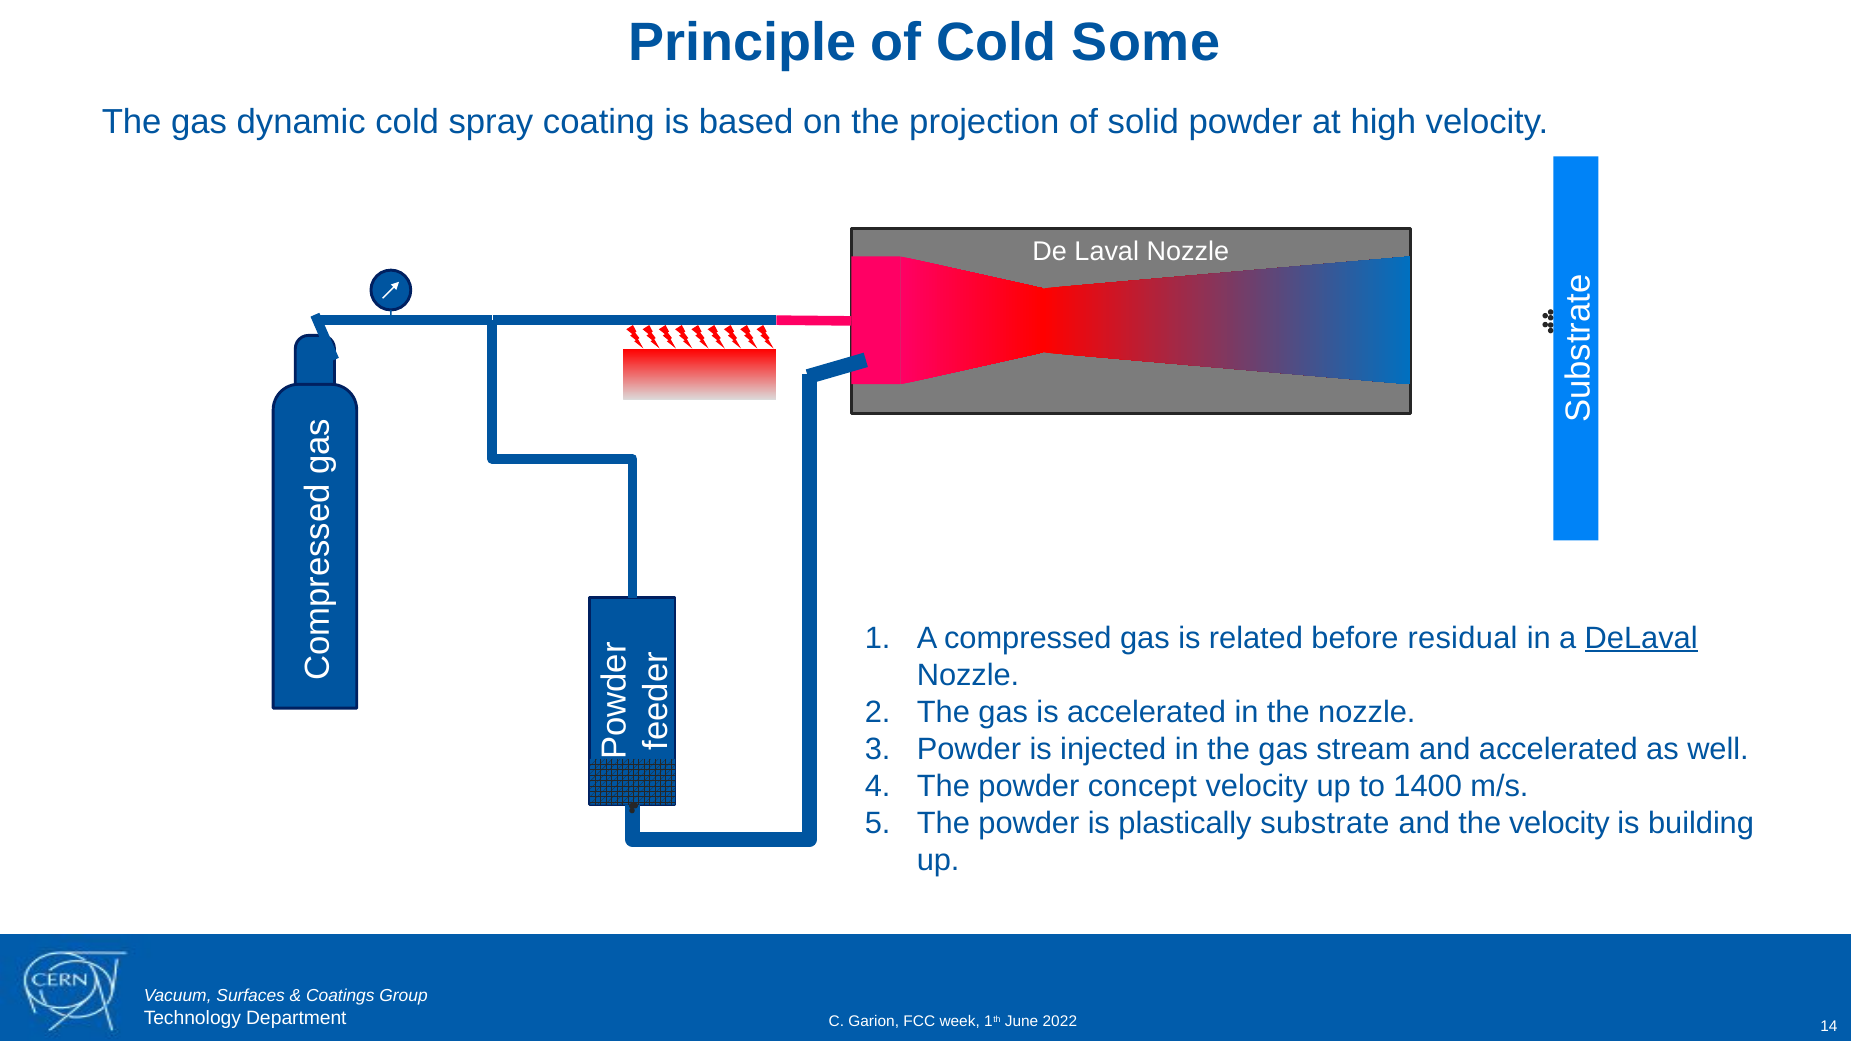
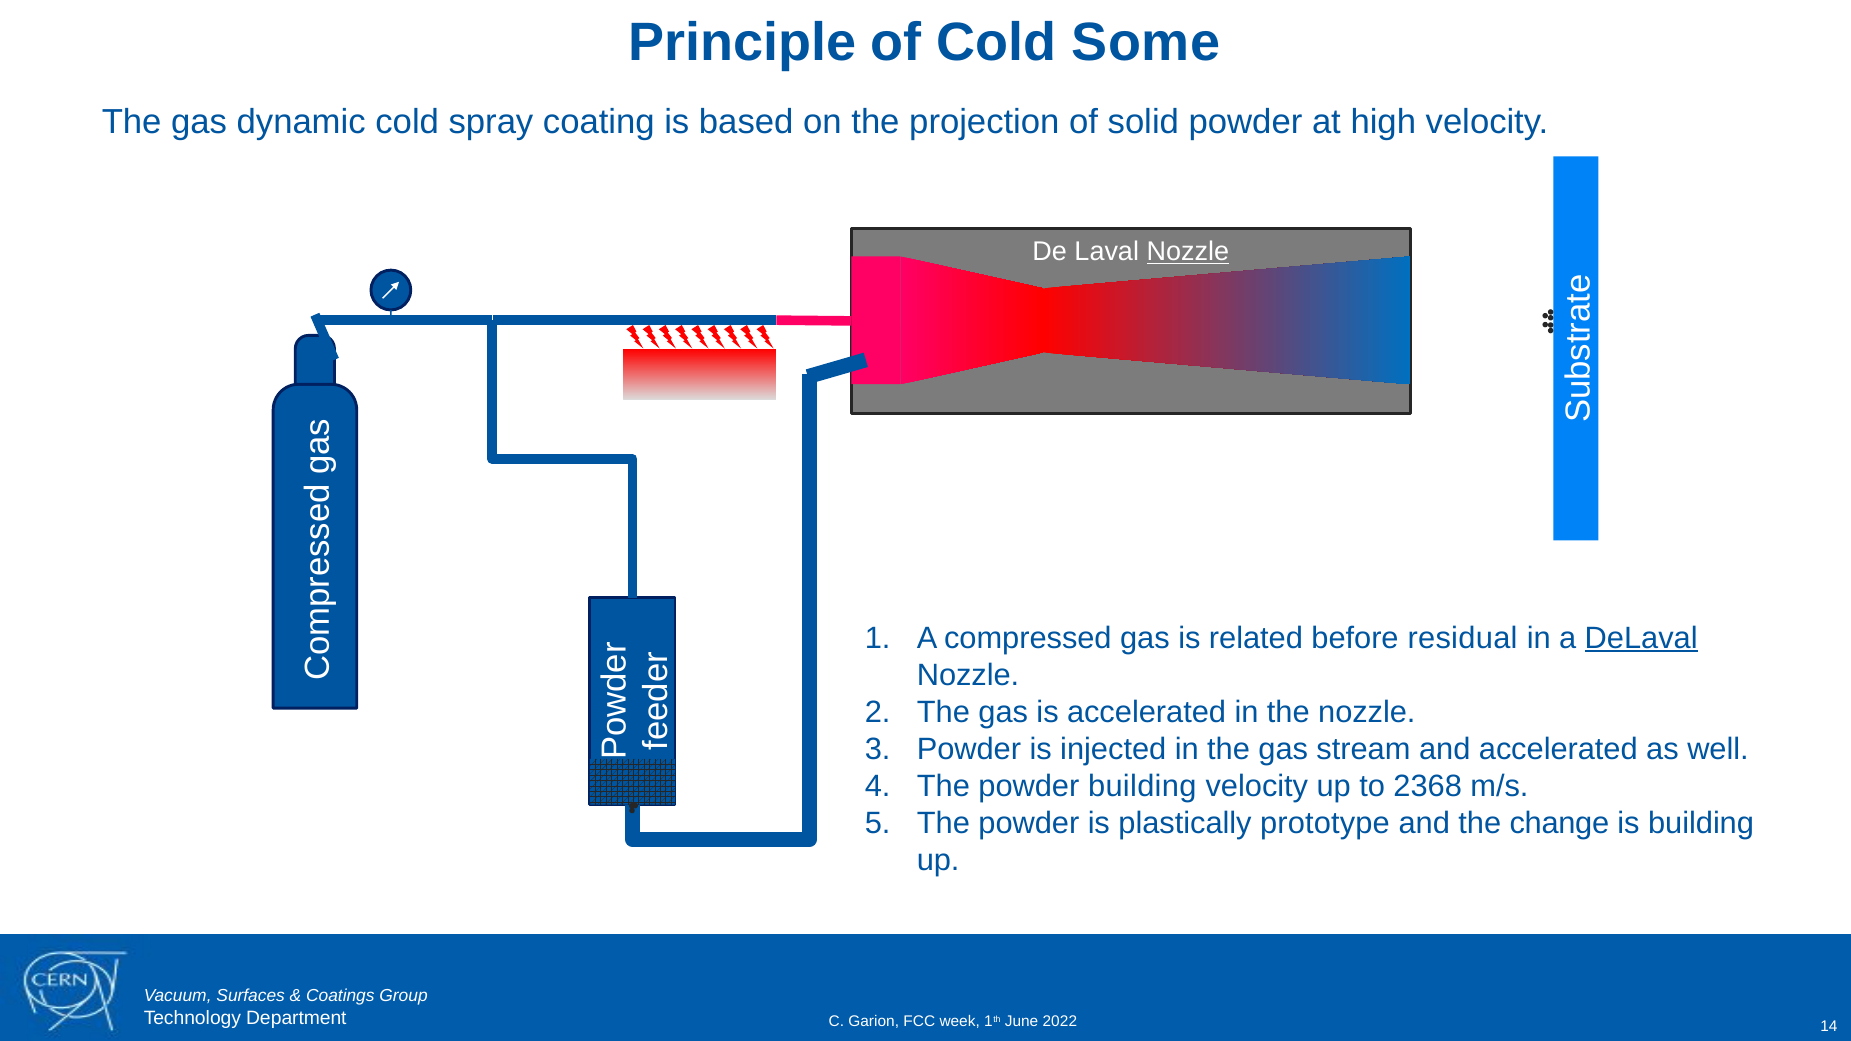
Nozzle underline: none -> present (1188, 252)
powder concept: concept -> building (1142, 786)
1400: 1400 -> 2368 (1428, 786)
substrate: substrate -> prototype (1325, 823)
the velocity: velocity -> change (1559, 823)
